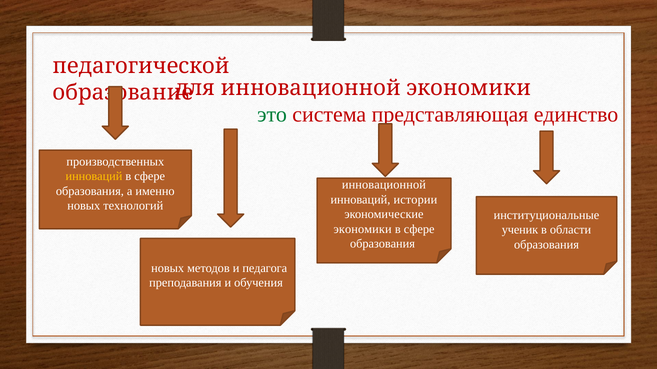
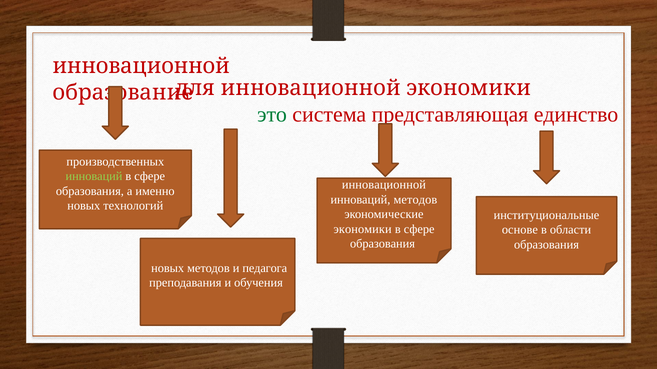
педагогической: педагогической -> инновационной (141, 66)
инноваций colour: yellow -> light green (94, 177)
инноваций истории: истории -> методов (415, 200)
ученик: ученик -> основе (520, 230)
